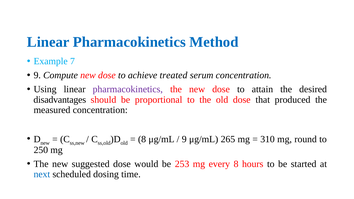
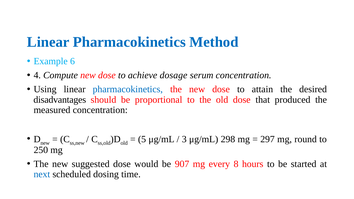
7: 7 -> 6 (72, 61)
9: 9 -> 4 (37, 75)
treated: treated -> dosage (174, 75)
pharmacokinetics colour: purple -> blue (128, 89)
8: 8 -> 5 (142, 139)
9: 9 -> 3 (184, 139)
265: 265 -> 298 (228, 139)
310: 310 -> 297 (268, 139)
253: 253 -> 907 (182, 164)
